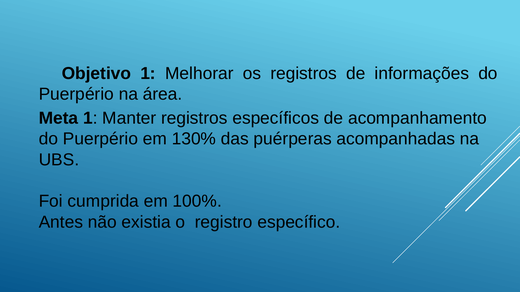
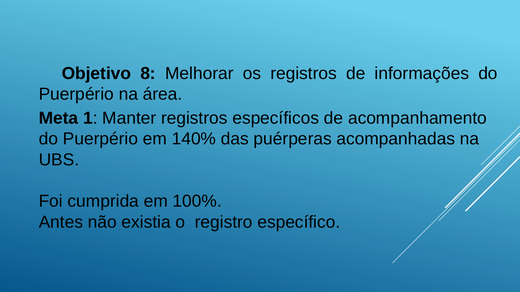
Objetivo 1: 1 -> 8 (148, 73)
130%: 130% -> 140% (194, 139)
